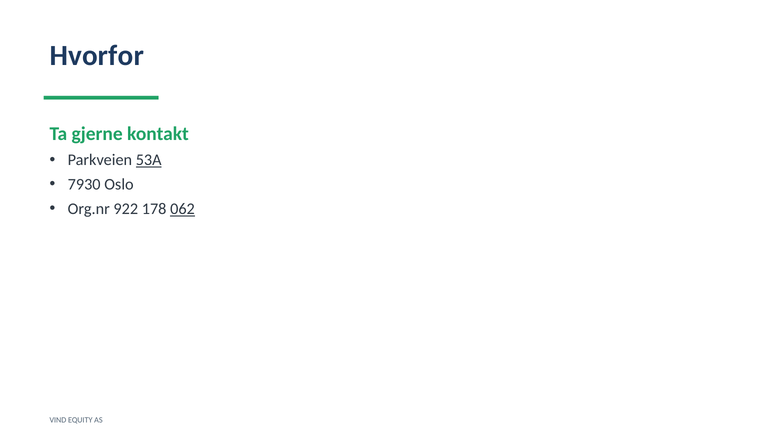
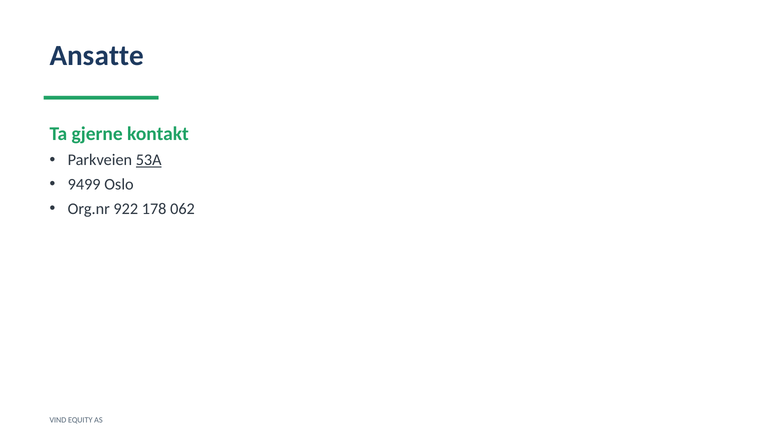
Hvorfor: Hvorfor -> Ansatte (97, 56)
7930: 7930 -> 9499 (84, 184)
062 underline: present -> none (182, 209)
